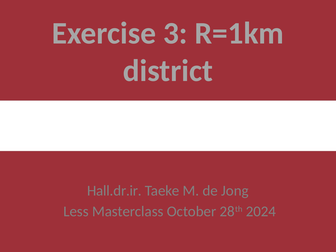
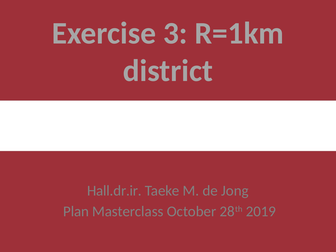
Less: Less -> Plan (76, 212)
2024: 2024 -> 2019 (261, 212)
